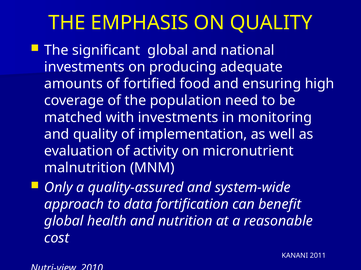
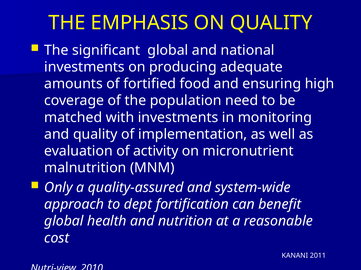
data: data -> dept (138, 205)
